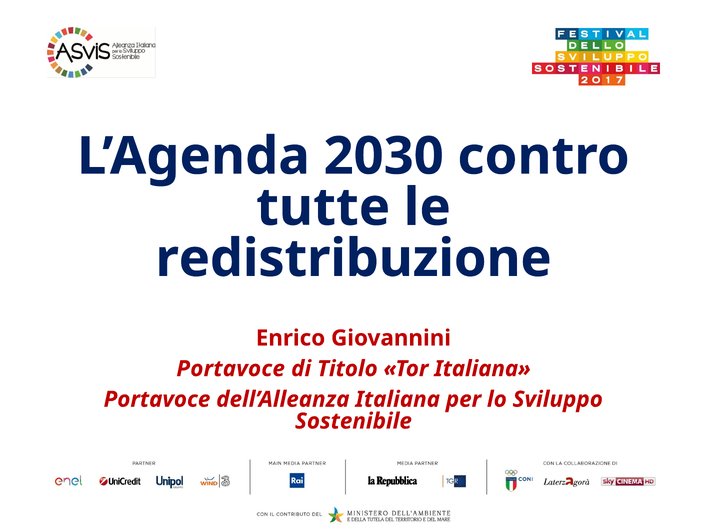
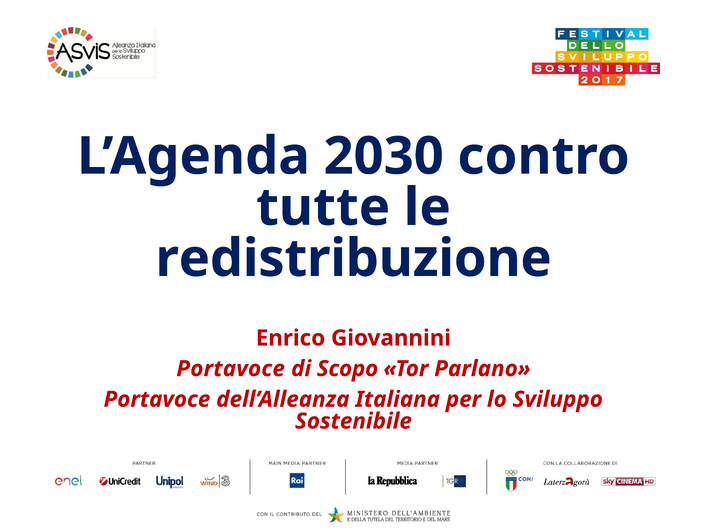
Titolo: Titolo -> Scopo (347, 369)
Tor Italiana: Italiana -> Parlano (482, 369)
